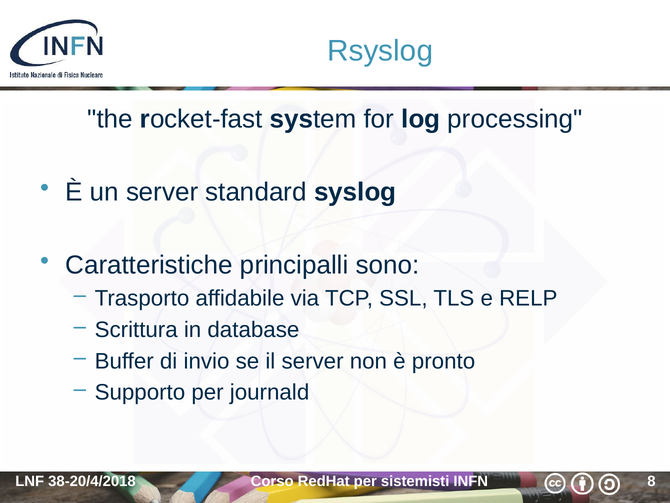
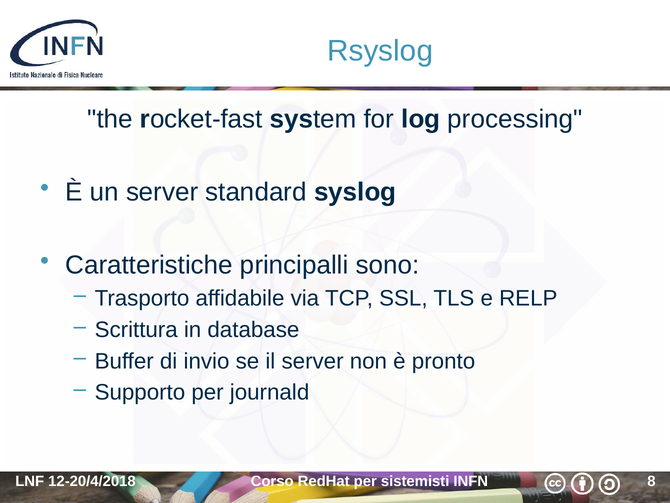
38-20/4/2018: 38-20/4/2018 -> 12-20/4/2018 (92, 481)
